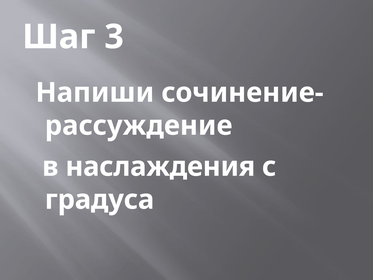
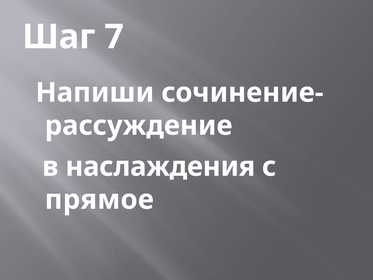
3: 3 -> 7 (114, 37)
градуса: градуса -> прямое (99, 200)
